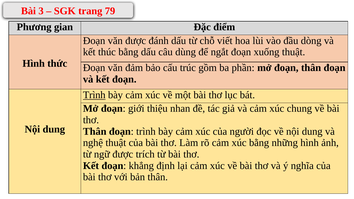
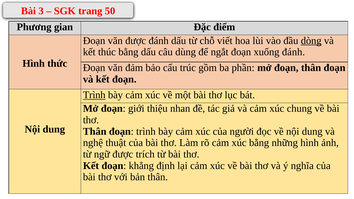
79: 79 -> 50 (110, 11)
dòng underline: none -> present (311, 41)
xuống thuật: thuật -> đánh (294, 52)
